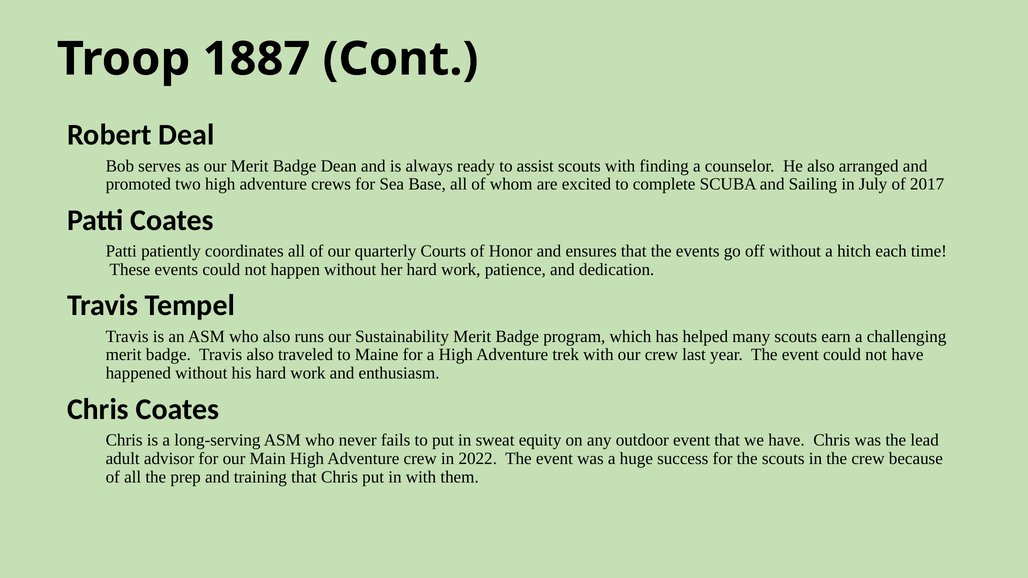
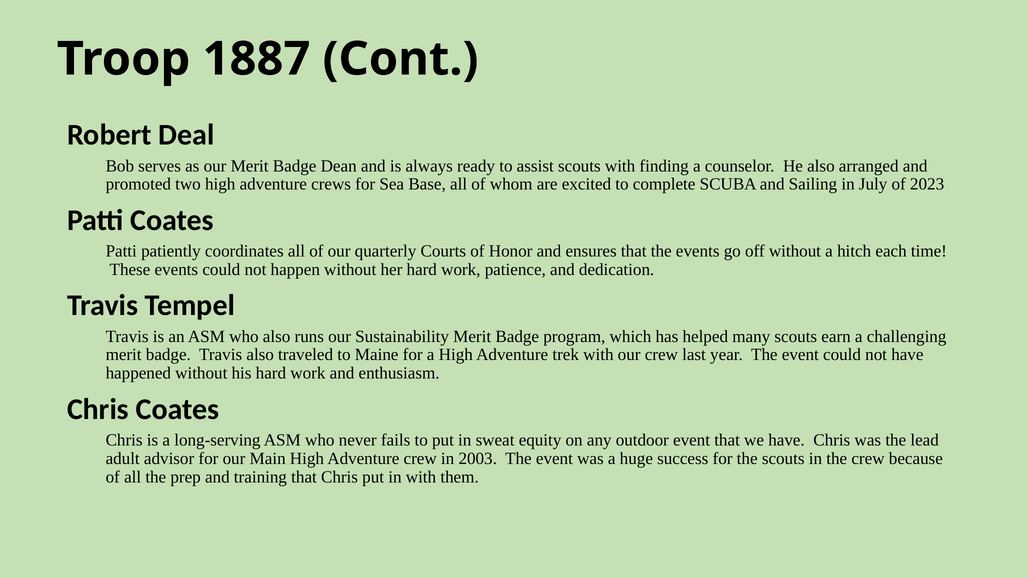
2017: 2017 -> 2023 (927, 184)
2022: 2022 -> 2003 (478, 459)
